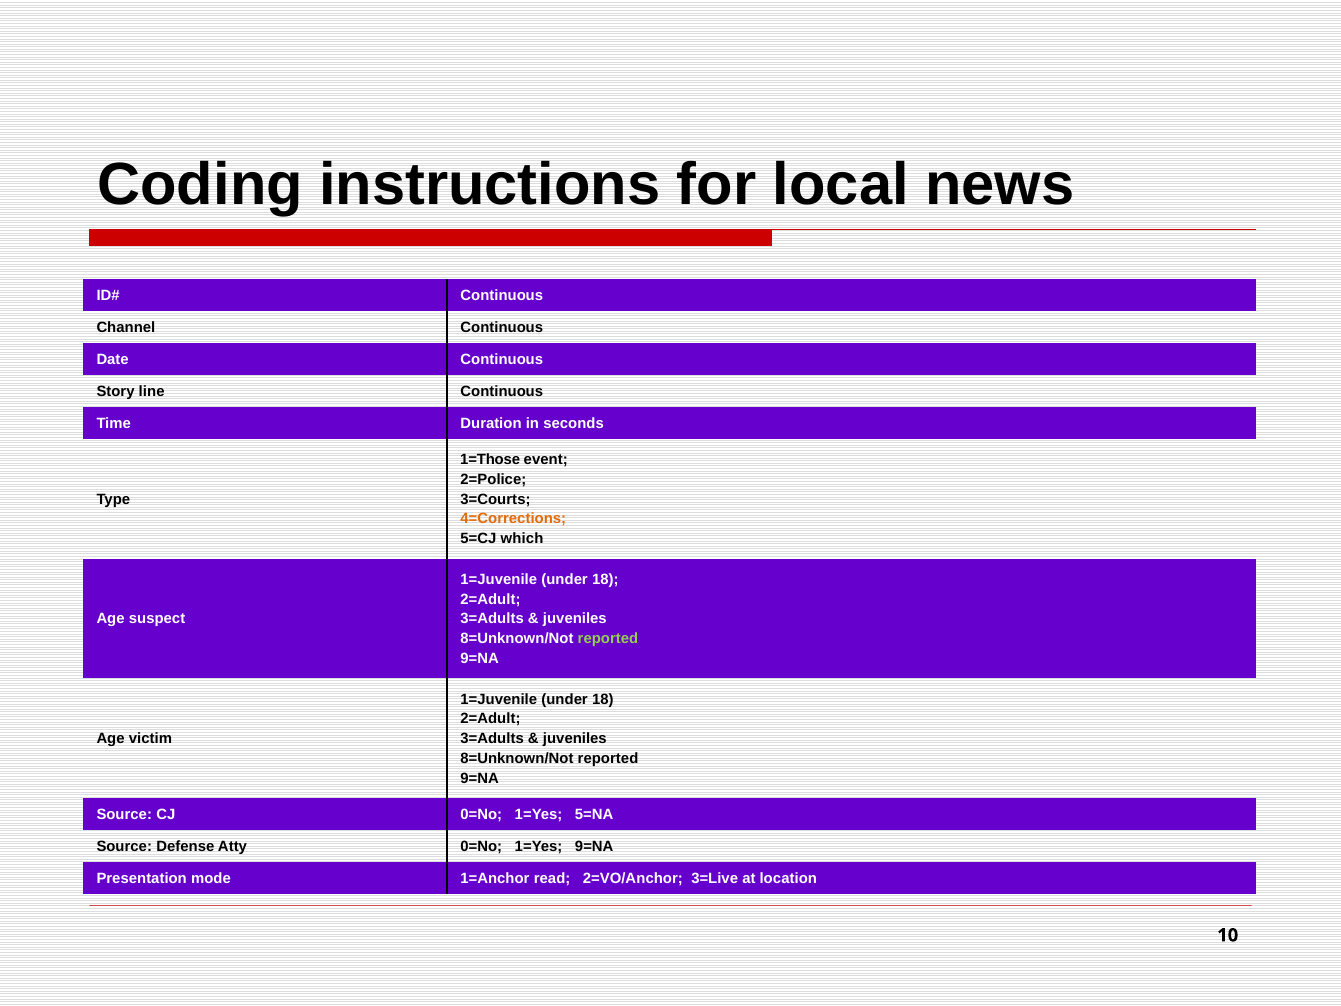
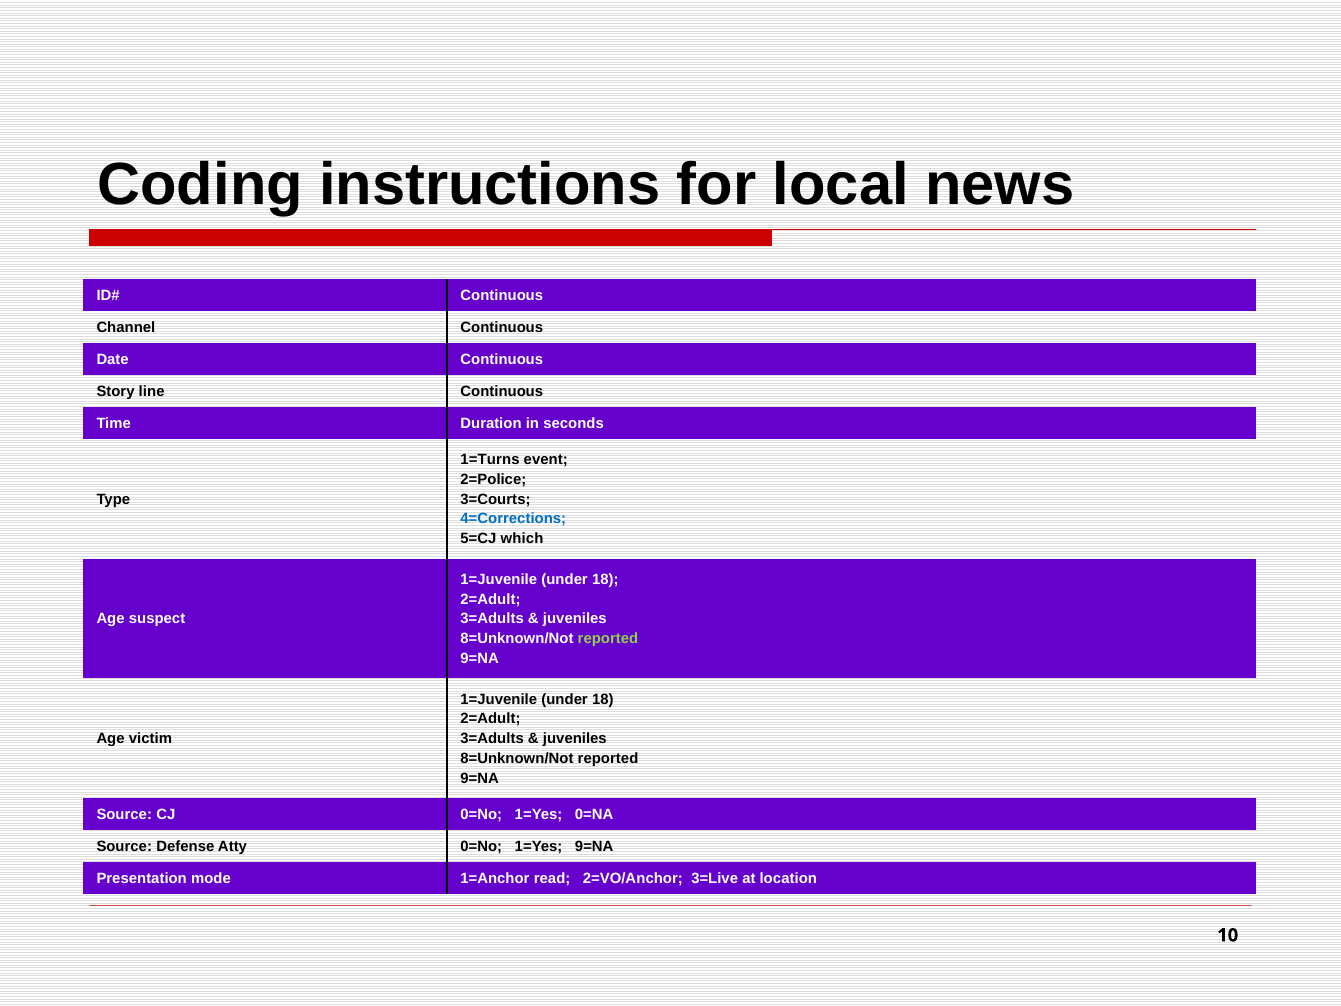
1=Those: 1=Those -> 1=Turns (490, 460)
4=Corrections colour: orange -> blue (513, 519)
5=NA: 5=NA -> 0=NA (594, 814)
